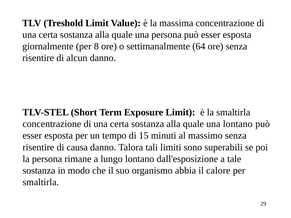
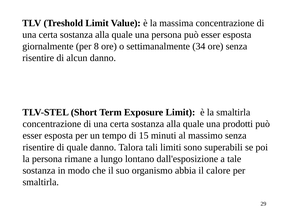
64: 64 -> 34 (199, 46)
una lontano: lontano -> prodotti (238, 124)
di causa: causa -> quale (77, 147)
